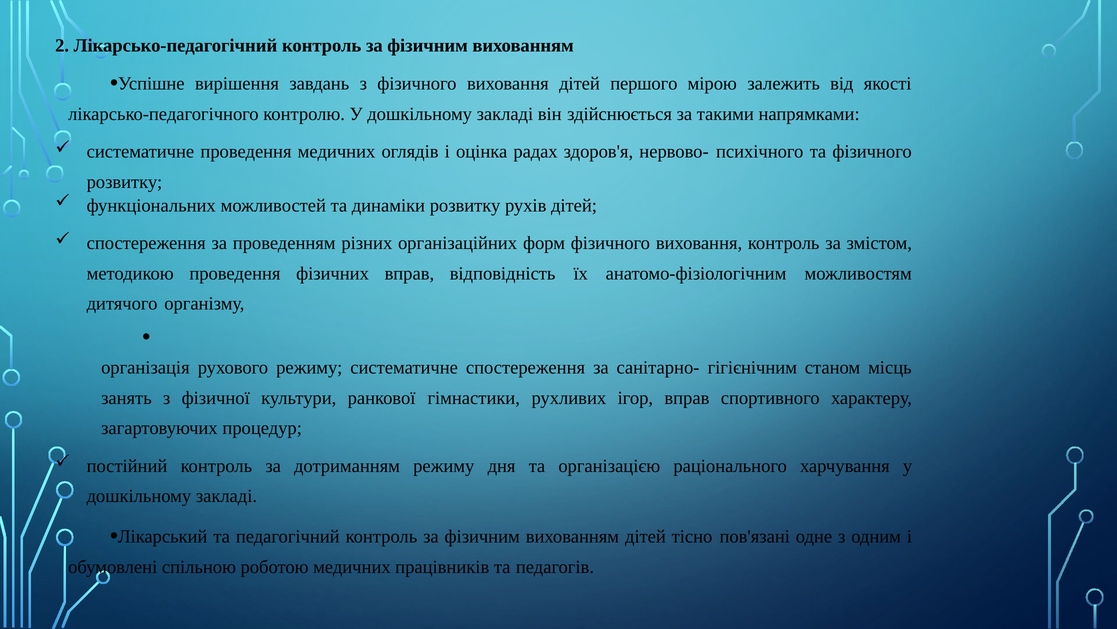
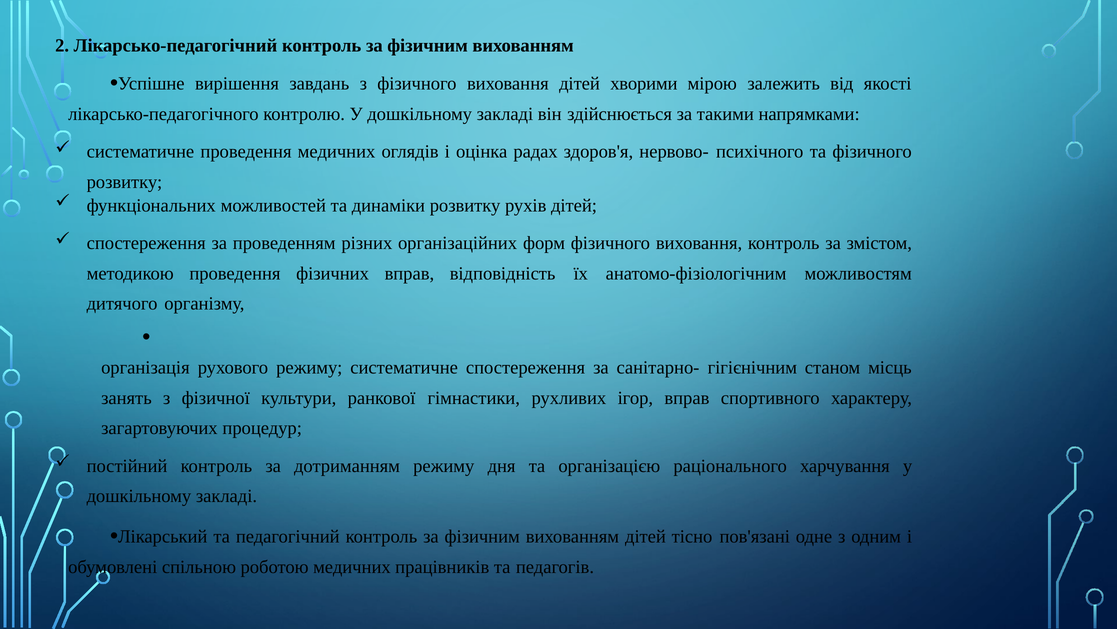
першого: першого -> хворими (644, 84)
